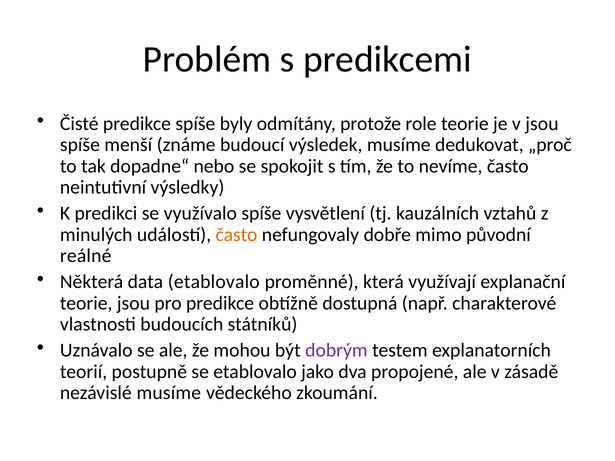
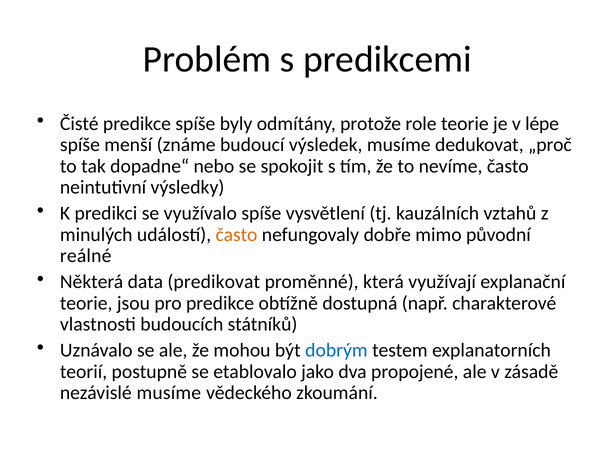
v jsou: jsou -> lépe (542, 124)
data etablovalo: etablovalo -> predikovat (214, 282)
dobrým colour: purple -> blue (336, 351)
